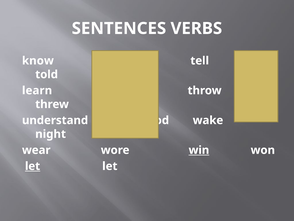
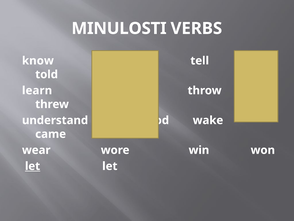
SENTENCES: SENTENCES -> MINULOSTI (119, 28)
night: night -> came (51, 134)
win underline: present -> none (199, 150)
